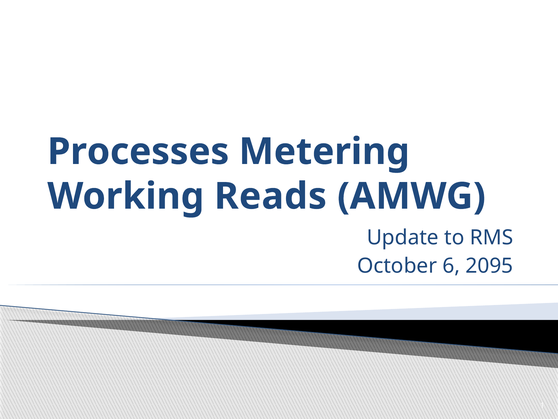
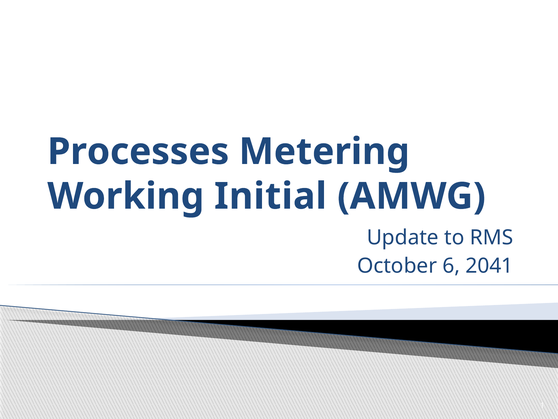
Reads: Reads -> Initial (271, 196)
2095: 2095 -> 2041 (489, 265)
